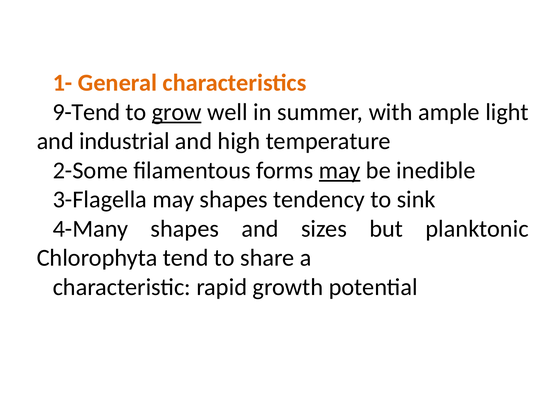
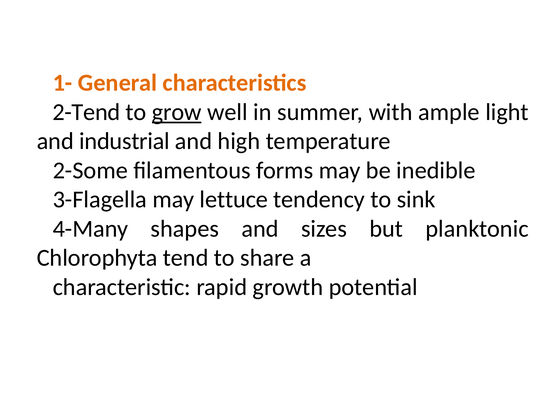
9-Tend: 9-Tend -> 2-Tend (86, 112)
may underline: present -> none (340, 171)
may shapes: shapes -> lettuce (234, 200)
